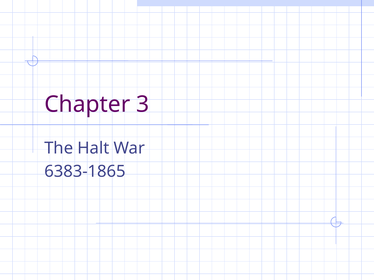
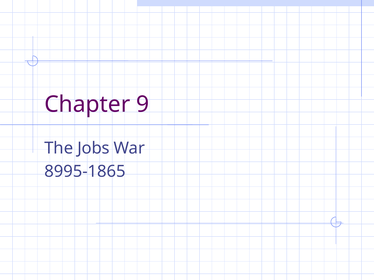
3: 3 -> 9 (143, 104)
Halt: Halt -> Jobs (93, 148)
6383-1865: 6383-1865 -> 8995-1865 (85, 172)
